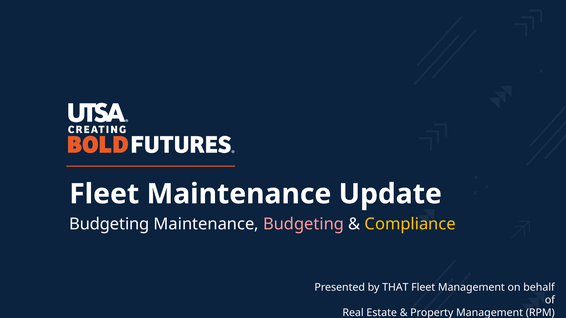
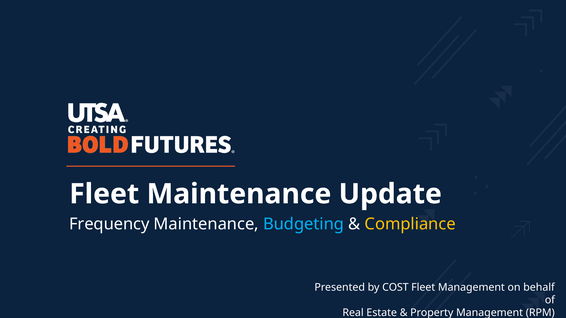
Budgeting: Budgeting -> Frequency (109, 224)
Budgeting colour: pink -> light blue (304, 224)
THAT: THAT -> COST (395, 288)
